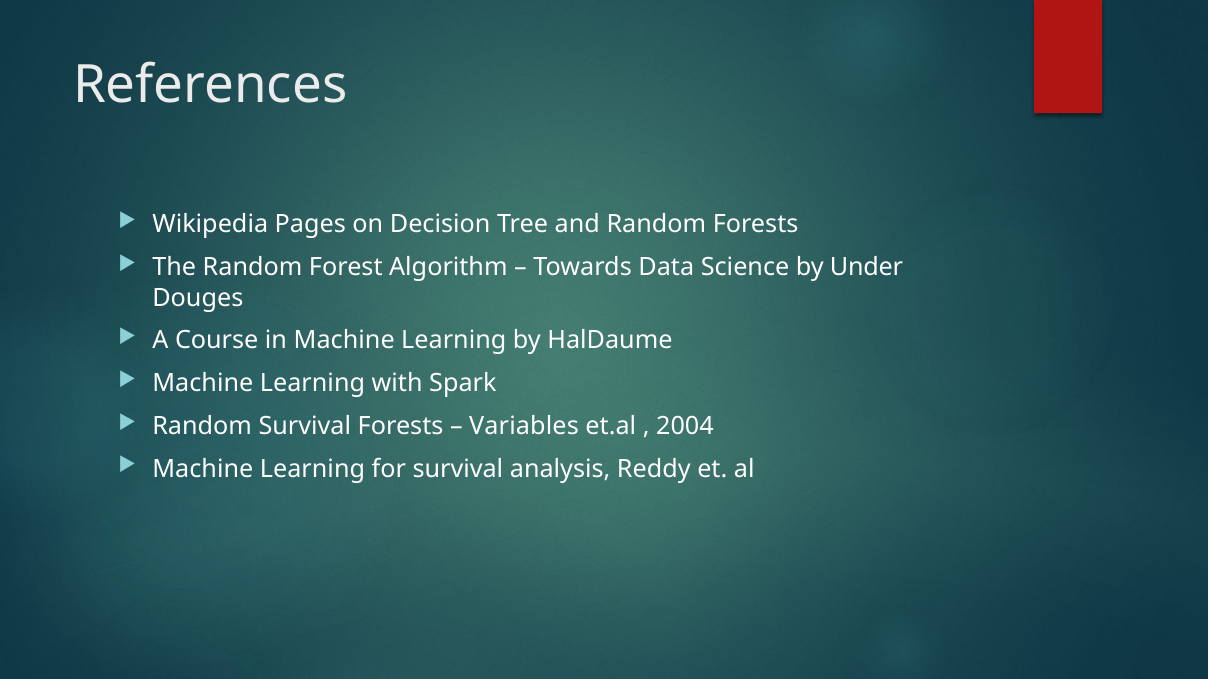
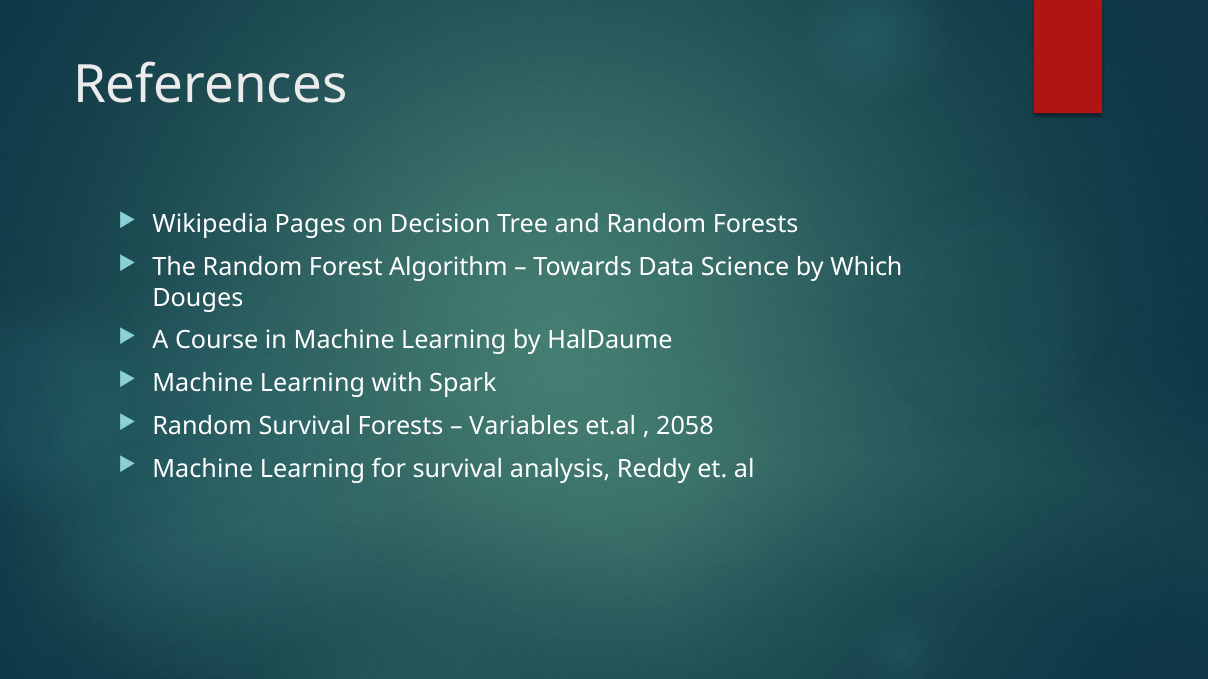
Under: Under -> Which (866, 268)
2004: 2004 -> 2058 (685, 426)
